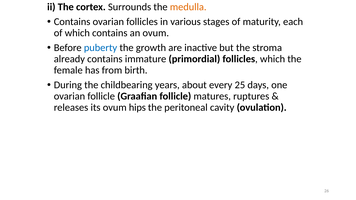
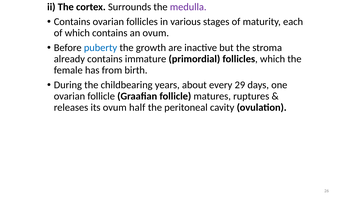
medulla colour: orange -> purple (188, 7)
25: 25 -> 29 (240, 85)
hips: hips -> half (137, 108)
